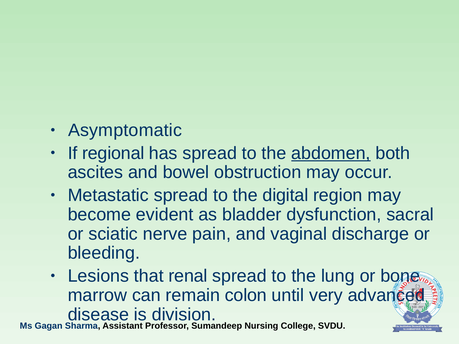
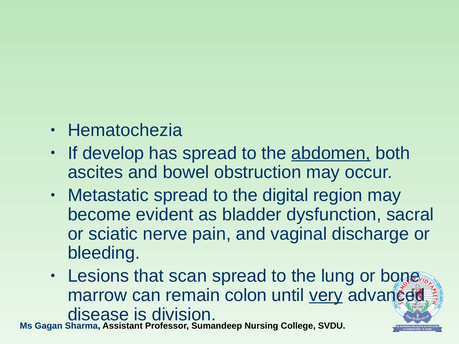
Asymptomatic: Asymptomatic -> Hematochezia (125, 130)
regional: regional -> develop (113, 153)
renal: renal -> scan (188, 276)
very underline: none -> present (326, 295)
